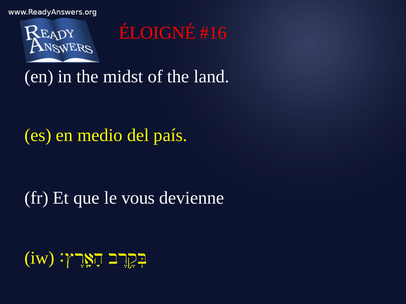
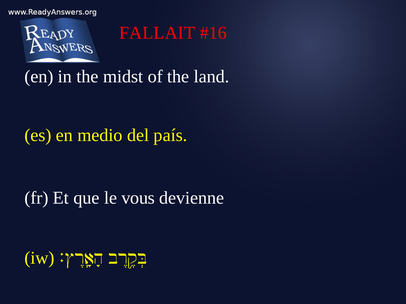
ÉLOIGNÉ: ÉLOIGNÉ -> FALLAIT (157, 33)
